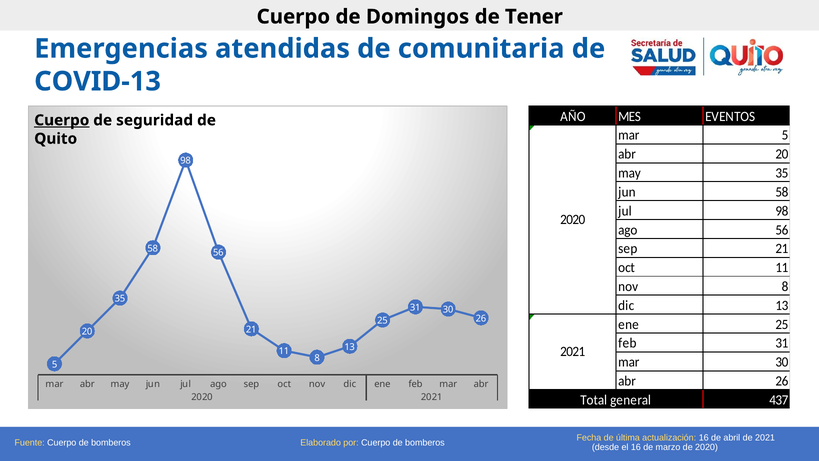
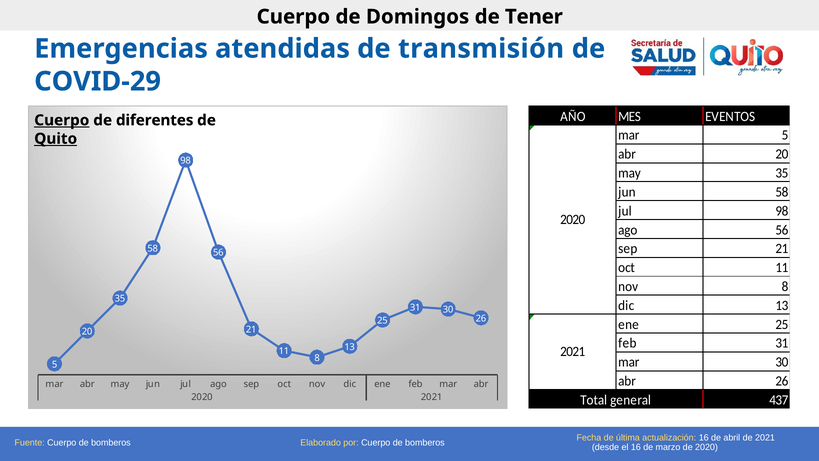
comunitaria: comunitaria -> transmisión (481, 49)
COVID-13: COVID-13 -> COVID-29 (98, 81)
seguridad: seguridad -> diferentes (155, 120)
Quito underline: none -> present (56, 139)
